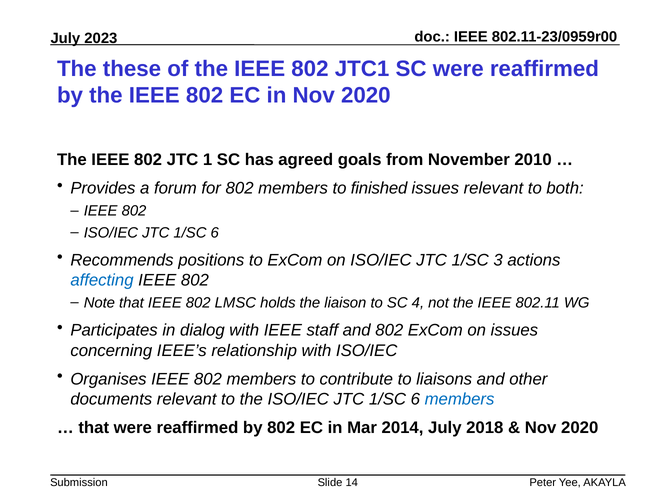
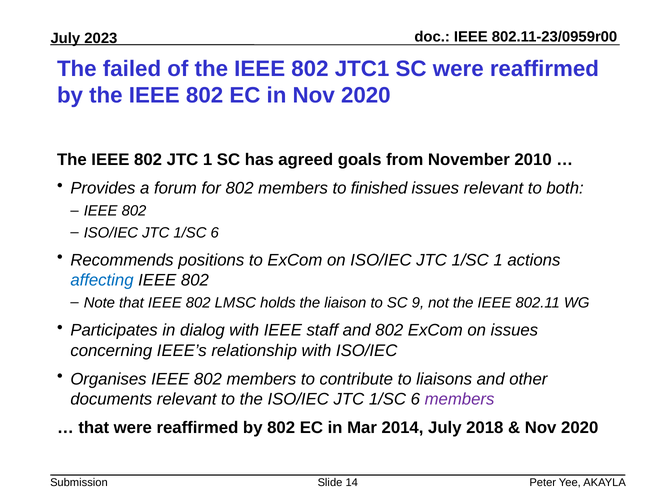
these: these -> failed (132, 69)
1/SC 3: 3 -> 1 (498, 260)
4: 4 -> 9 (418, 303)
members colour: blue -> purple (460, 399)
